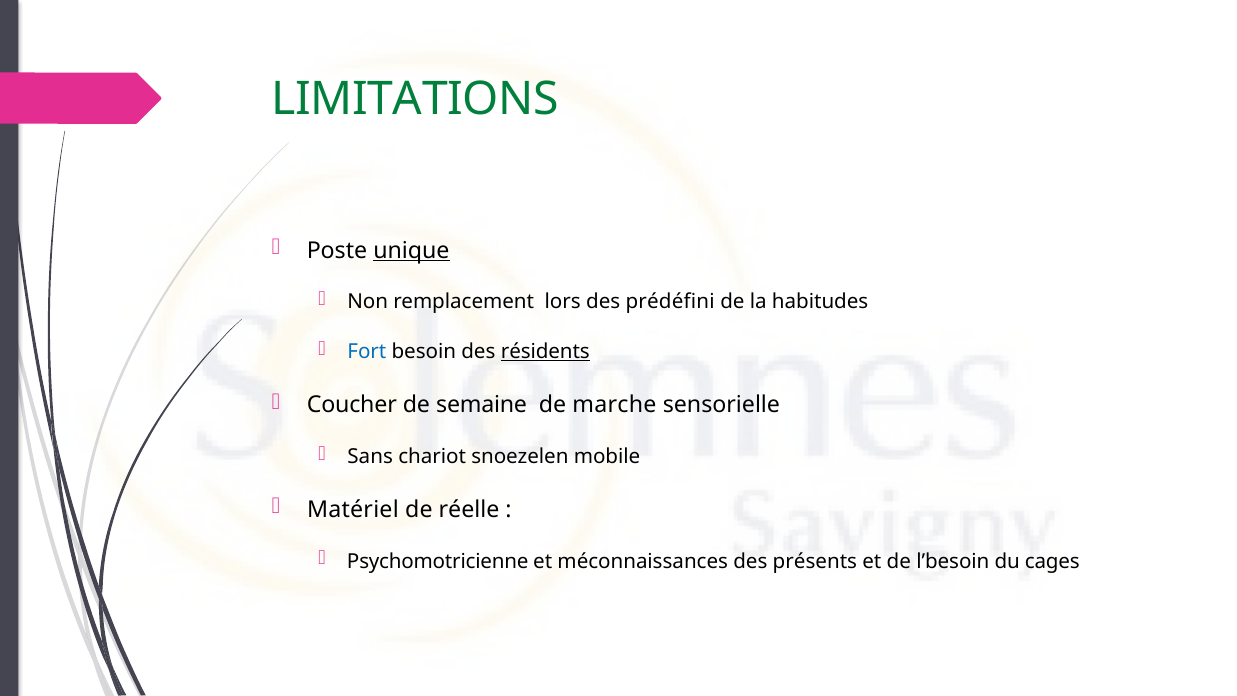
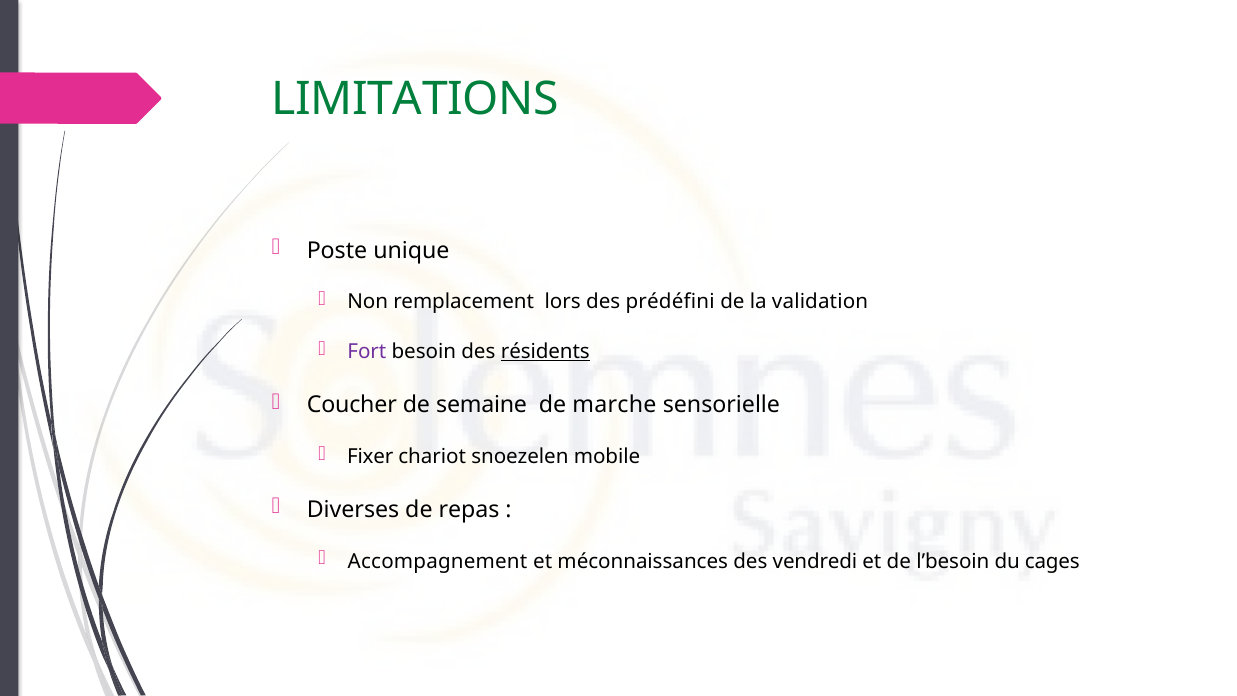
unique underline: present -> none (411, 251)
habitudes: habitudes -> validation (820, 302)
Fort colour: blue -> purple (367, 352)
Sans: Sans -> Fixer (370, 456)
Matériel: Matériel -> Diverses (353, 510)
réelle: réelle -> repas (469, 510)
Psychomotricienne: Psychomotricienne -> Accompagnement (438, 561)
présents: présents -> vendredi (815, 561)
